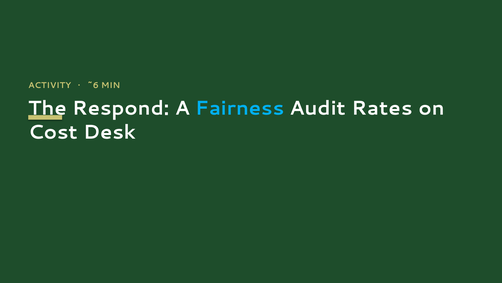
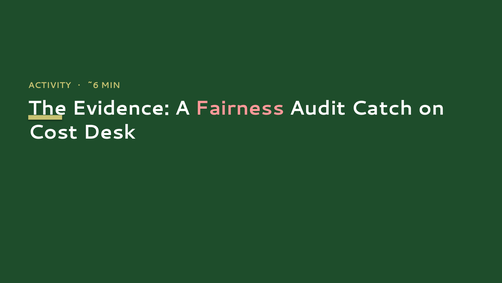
Respond: Respond -> Evidence (121, 108)
Fairness colour: light blue -> pink (240, 108)
Rates: Rates -> Catch (382, 108)
